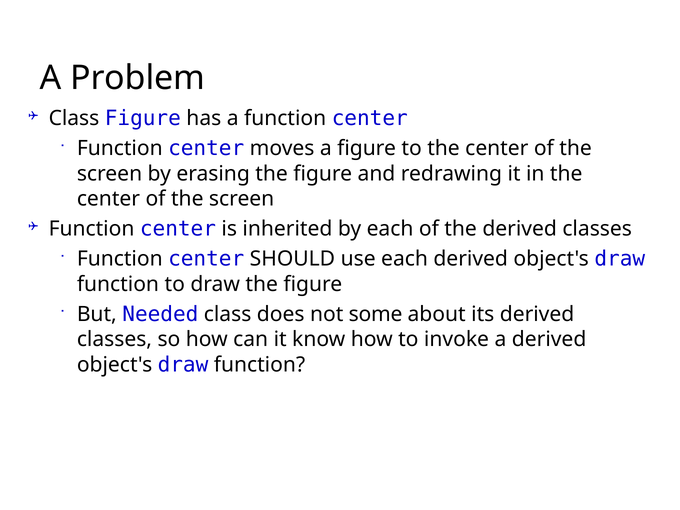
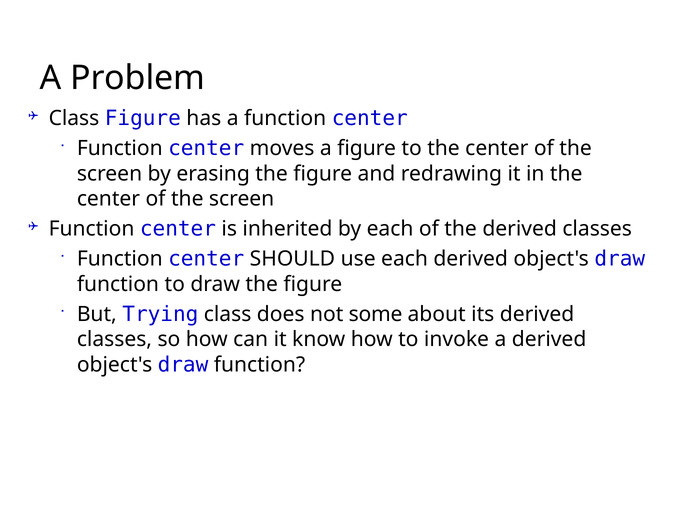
Needed: Needed -> Trying (160, 314)
